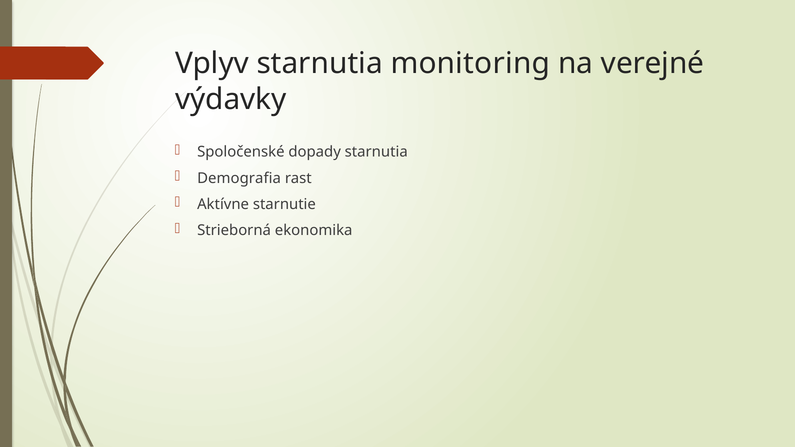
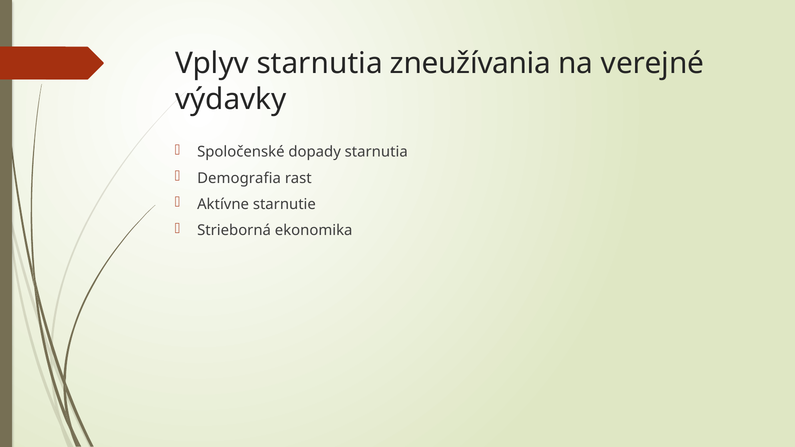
monitoring: monitoring -> zneužívania (471, 64)
